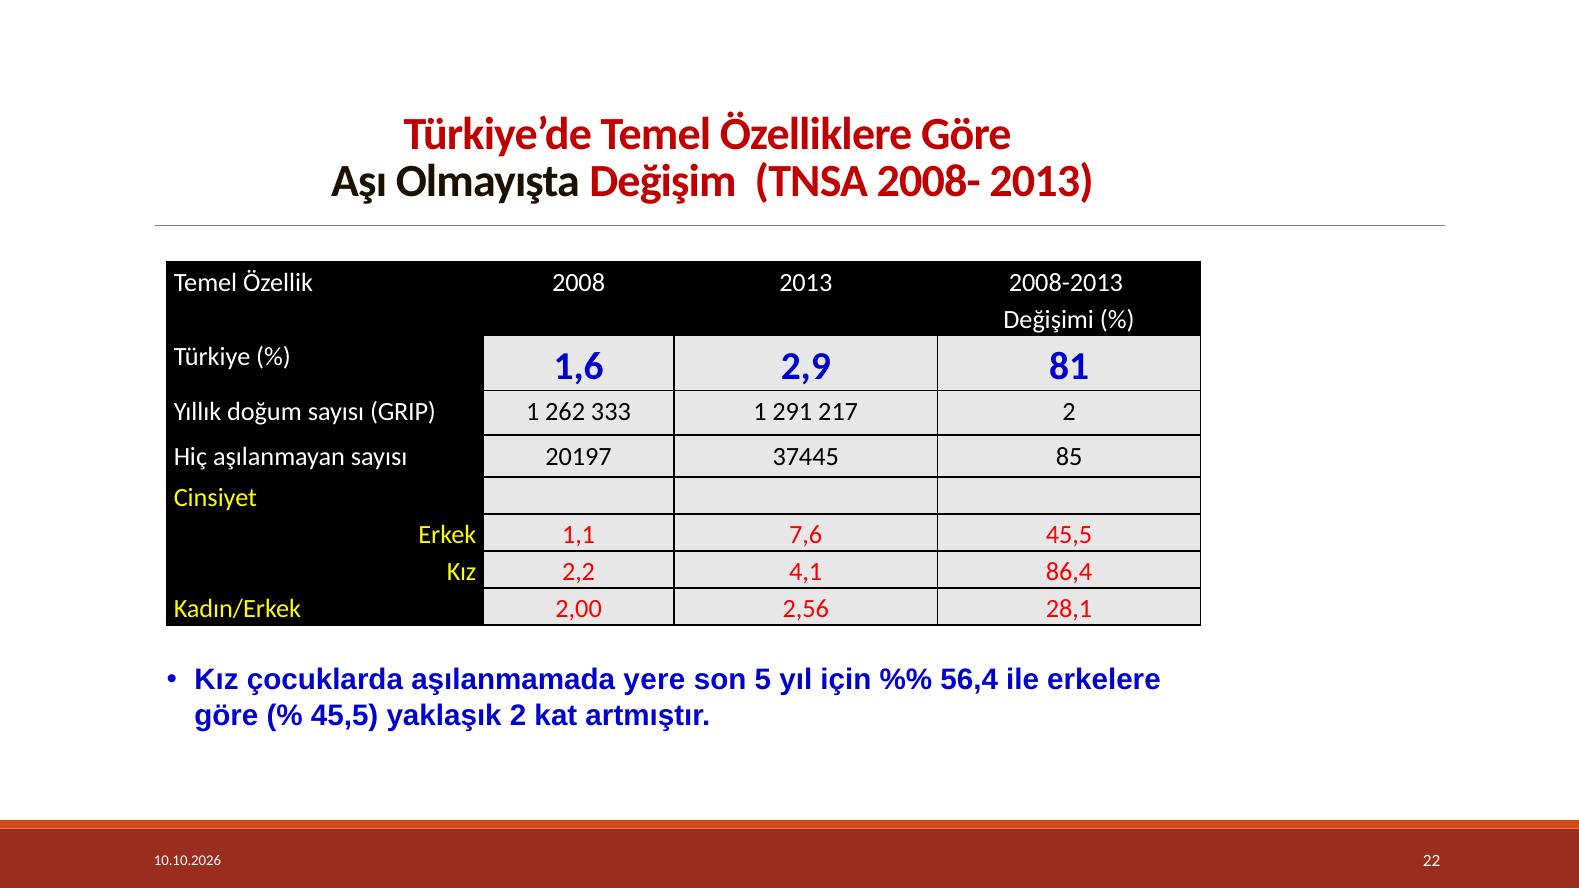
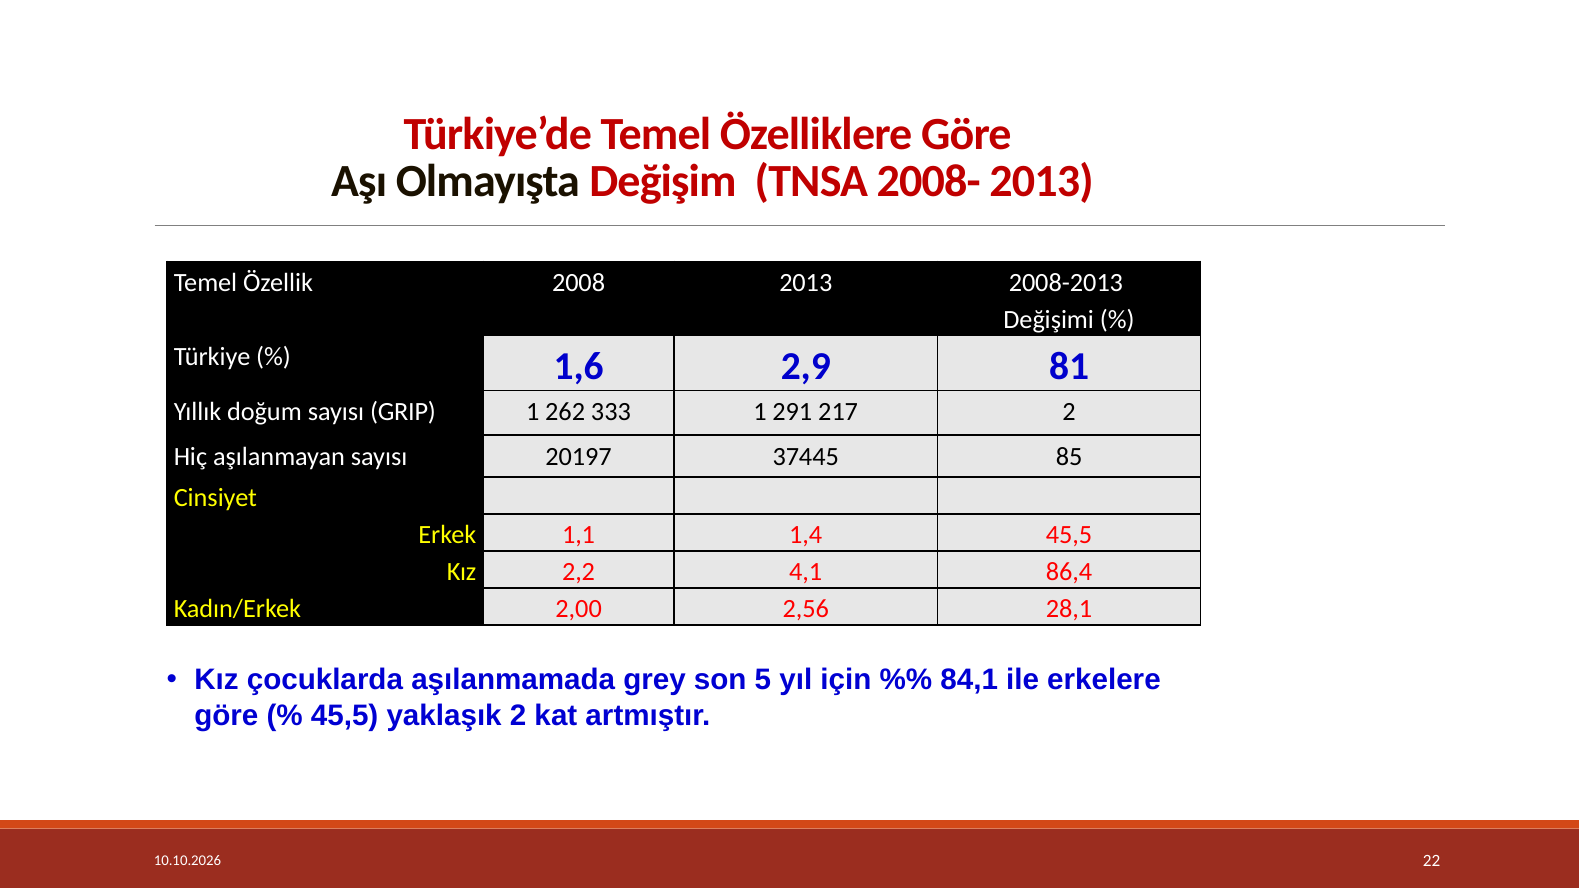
7,6: 7,6 -> 1,4 (806, 535)
yere: yere -> grey (655, 680)
56,4: 56,4 -> 84,1 (969, 680)
